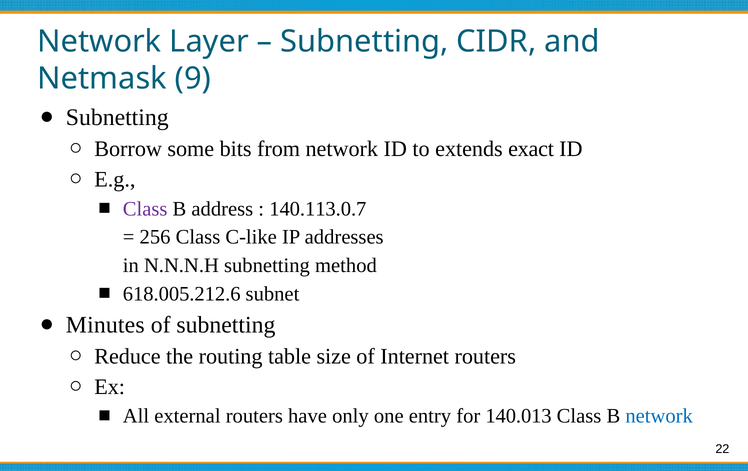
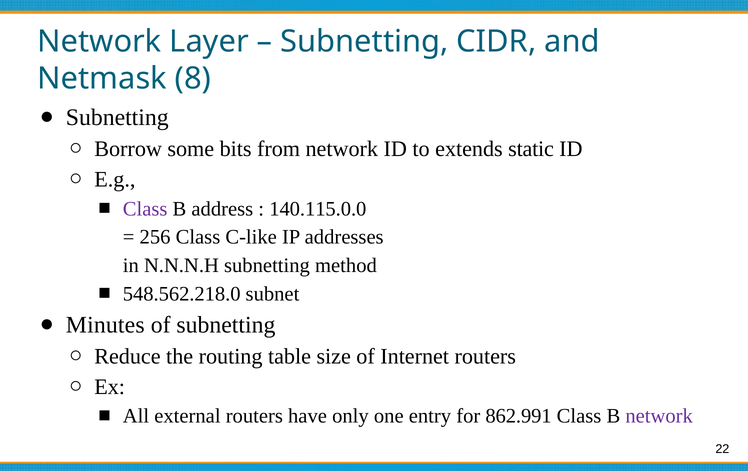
9: 9 -> 8 (193, 79)
exact: exact -> static (531, 149)
140.113.0.7: 140.113.0.7 -> 140.115.0.0 (318, 209)
618.005.212.6: 618.005.212.6 -> 548.562.218.0 (182, 294)
140.013: 140.013 -> 862.991 (519, 416)
network colour: blue -> purple (659, 416)
